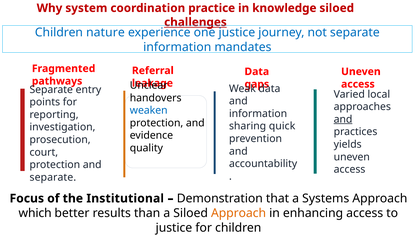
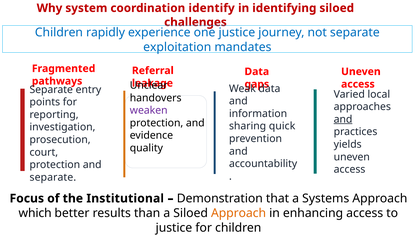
practice: practice -> identify (212, 8)
knowledge: knowledge -> identifying (284, 8)
challenges underline: present -> none (195, 22)
nature: nature -> rapidly (106, 32)
information: information -> exploitation (177, 47)
weaken colour: blue -> purple (149, 110)
